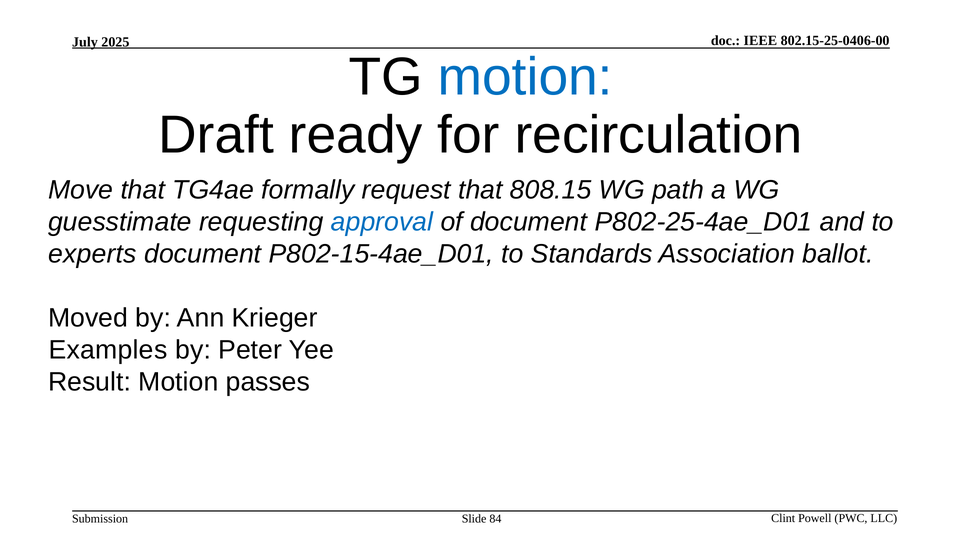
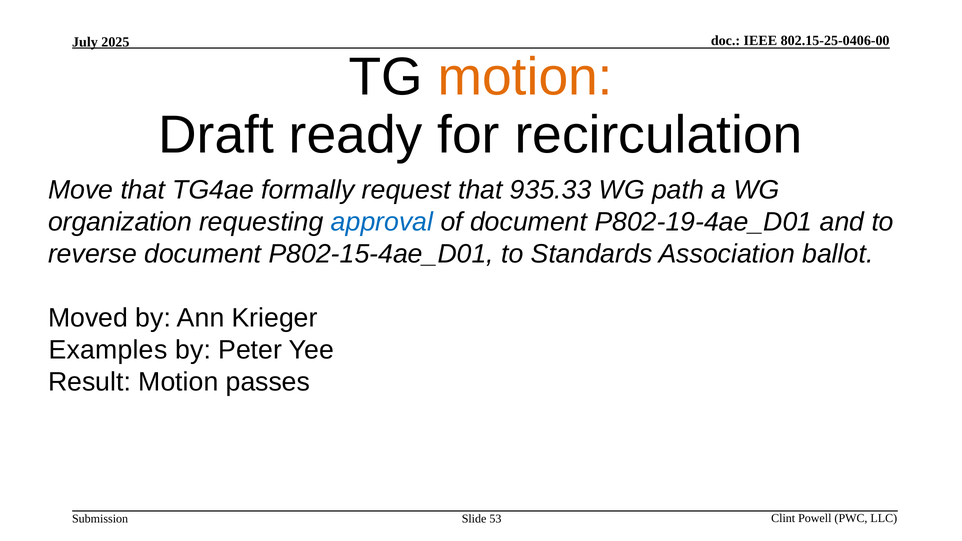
motion colour: blue -> orange (525, 77)
808.15: 808.15 -> 935.33 (551, 190)
guesstimate: guesstimate -> organization (120, 222)
P802-25-4ae_D01: P802-25-4ae_D01 -> P802-19-4ae_D01 (703, 222)
experts: experts -> reverse (92, 254)
84: 84 -> 53 (495, 519)
